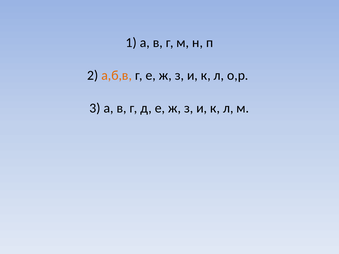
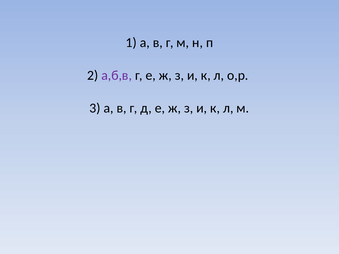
а,б,в colour: orange -> purple (117, 76)
